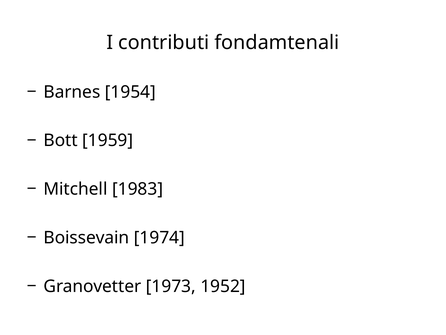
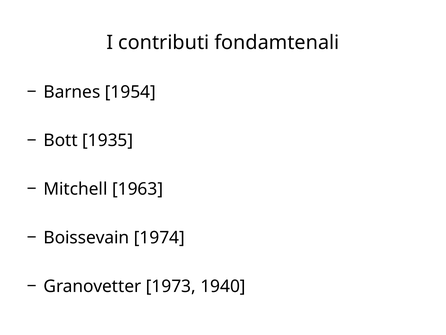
1959: 1959 -> 1935 (108, 140)
1983: 1983 -> 1963 (138, 189)
1952: 1952 -> 1940 (223, 286)
